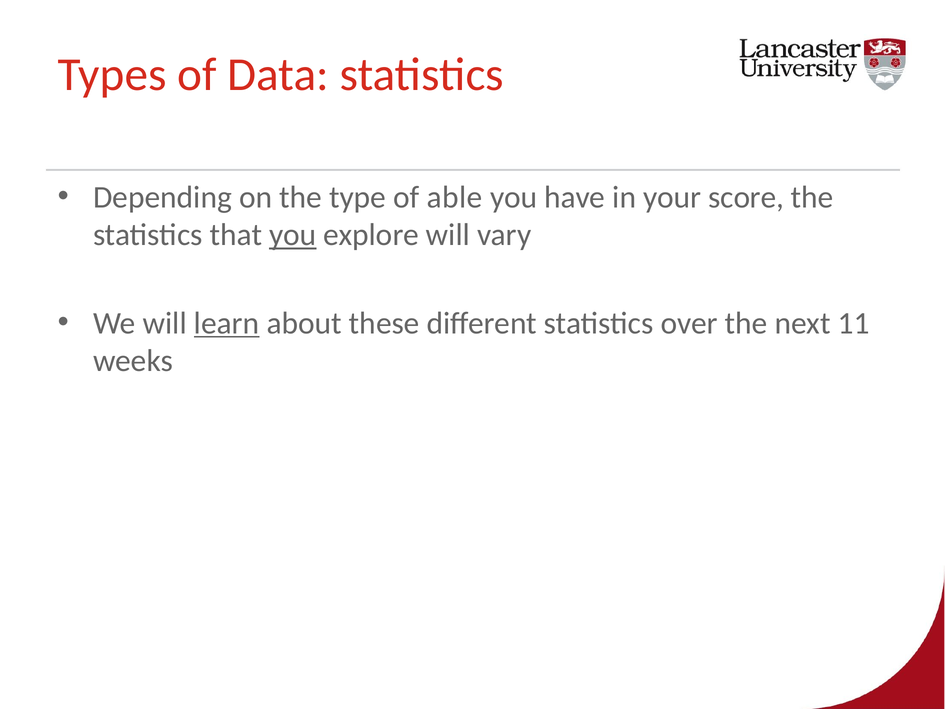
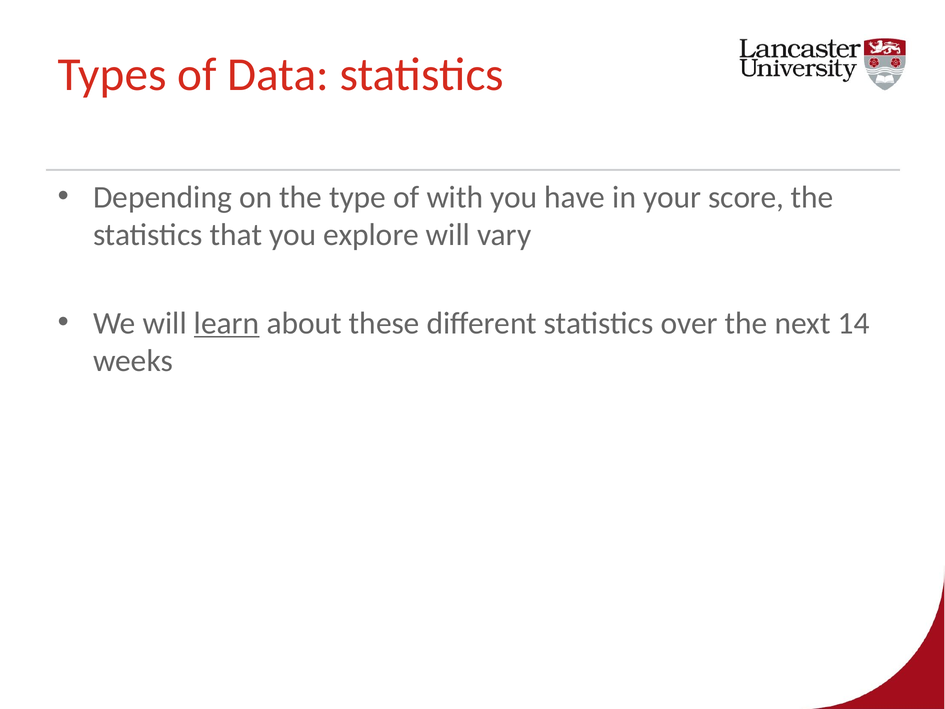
able: able -> with (455, 197)
you underline: present -> none (293, 235)
11: 11 -> 14 (854, 323)
